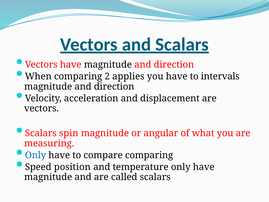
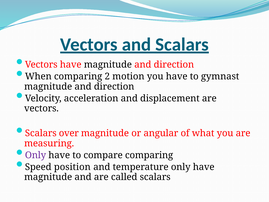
applies: applies -> motion (128, 76)
intervals: intervals -> gymnast (220, 76)
spin: spin -> over (69, 133)
Only colour: blue -> purple (35, 155)
